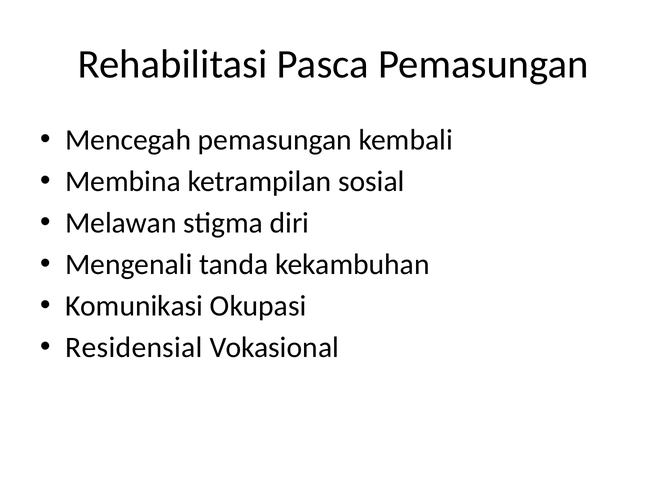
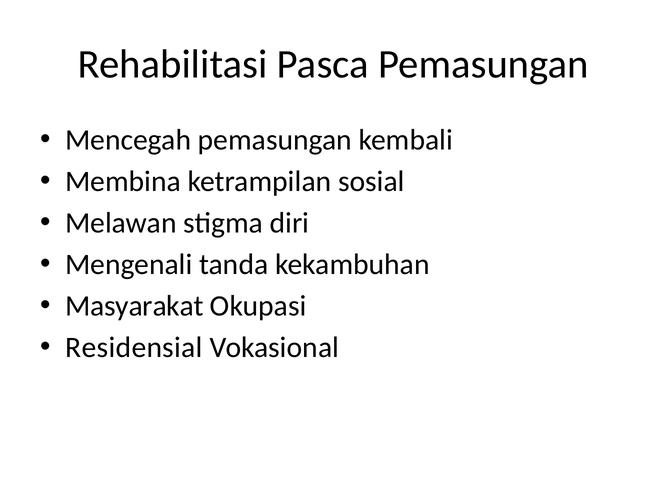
Komunikasi: Komunikasi -> Masyarakat (134, 306)
